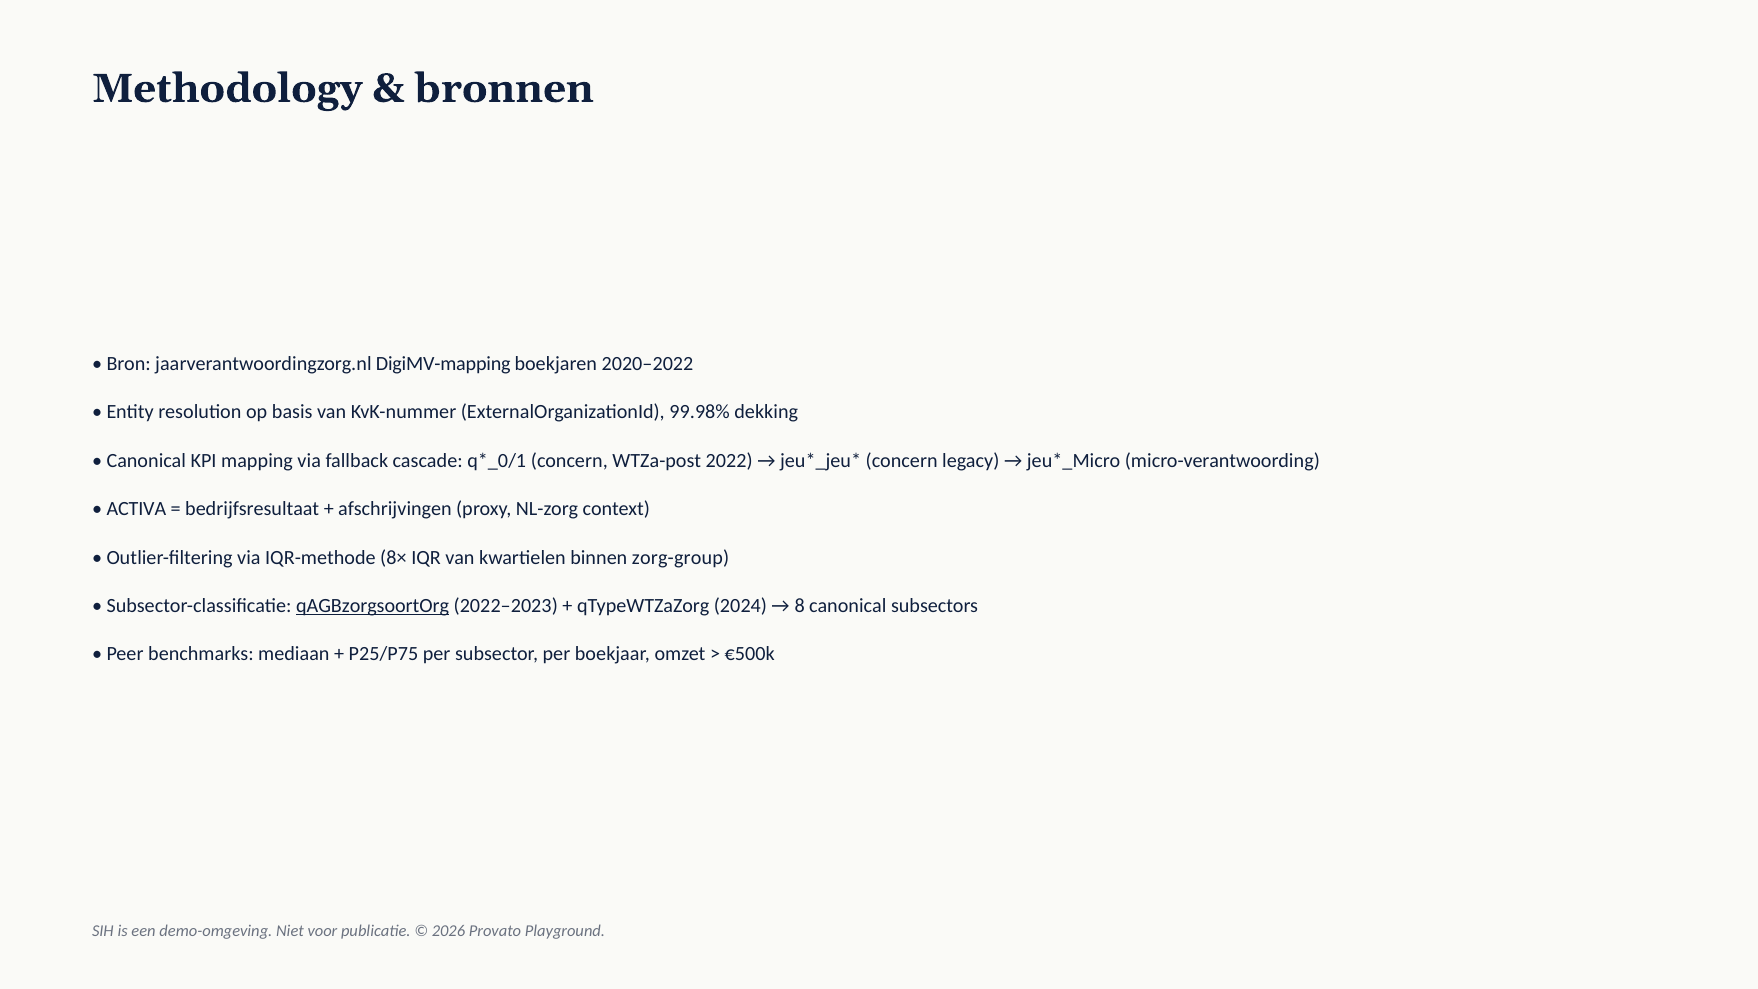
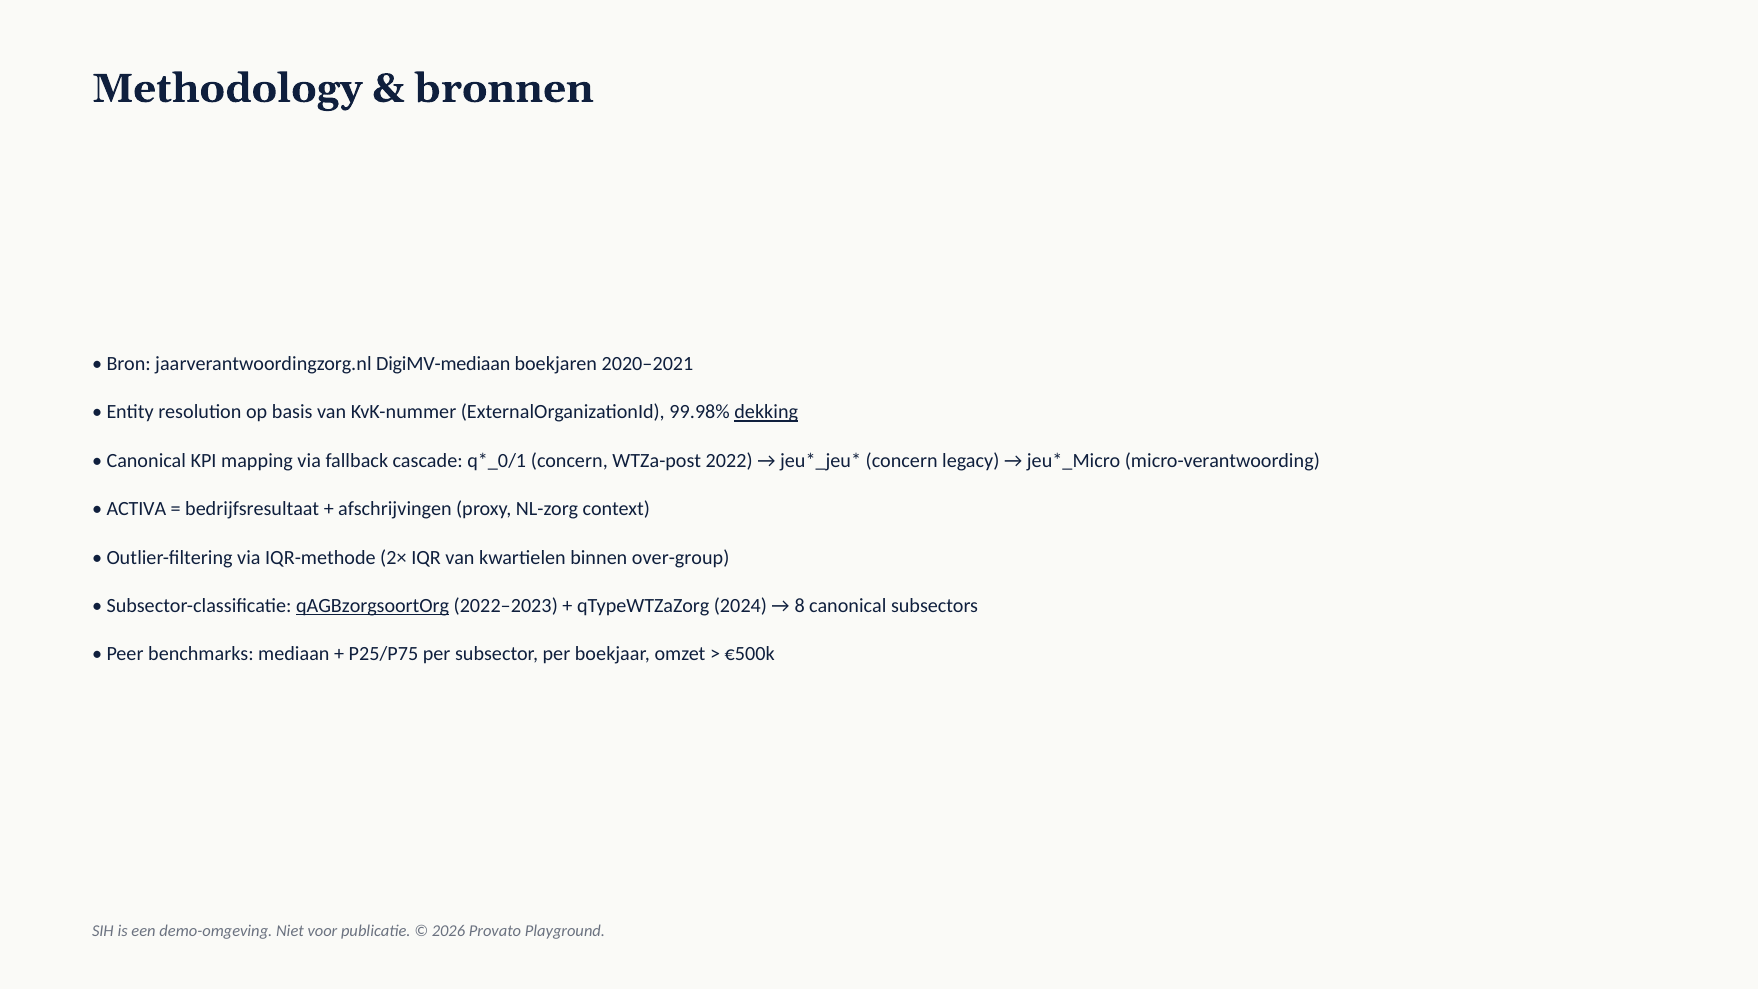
DigiMV-mapping: DigiMV-mapping -> DigiMV-mediaan (443, 364)
2020–2022: 2020–2022 -> 2020–2021 (647, 364)
dekking underline: none -> present (766, 412)
8×: 8× -> 2× (393, 557)
zorg-group: zorg-group -> over-group (681, 557)
